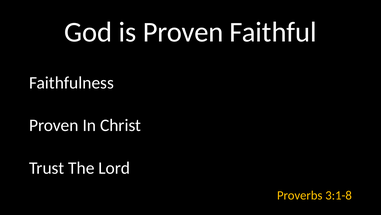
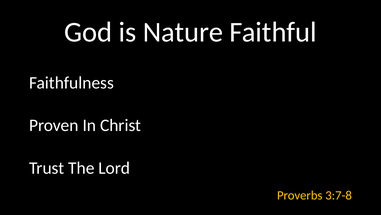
is Proven: Proven -> Nature (183, 32)
3:1-8: 3:1-8 -> 3:7-8 (339, 195)
